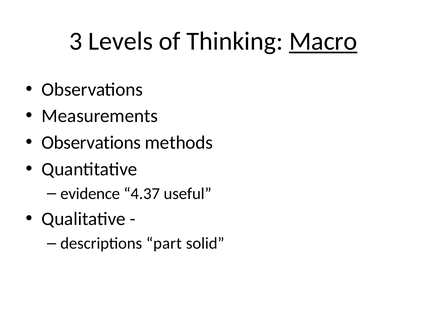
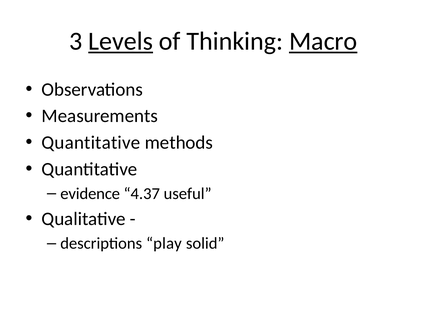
Levels underline: none -> present (121, 41)
Observations: Observations -> Quantitative (91, 143)
part: part -> play (164, 244)
